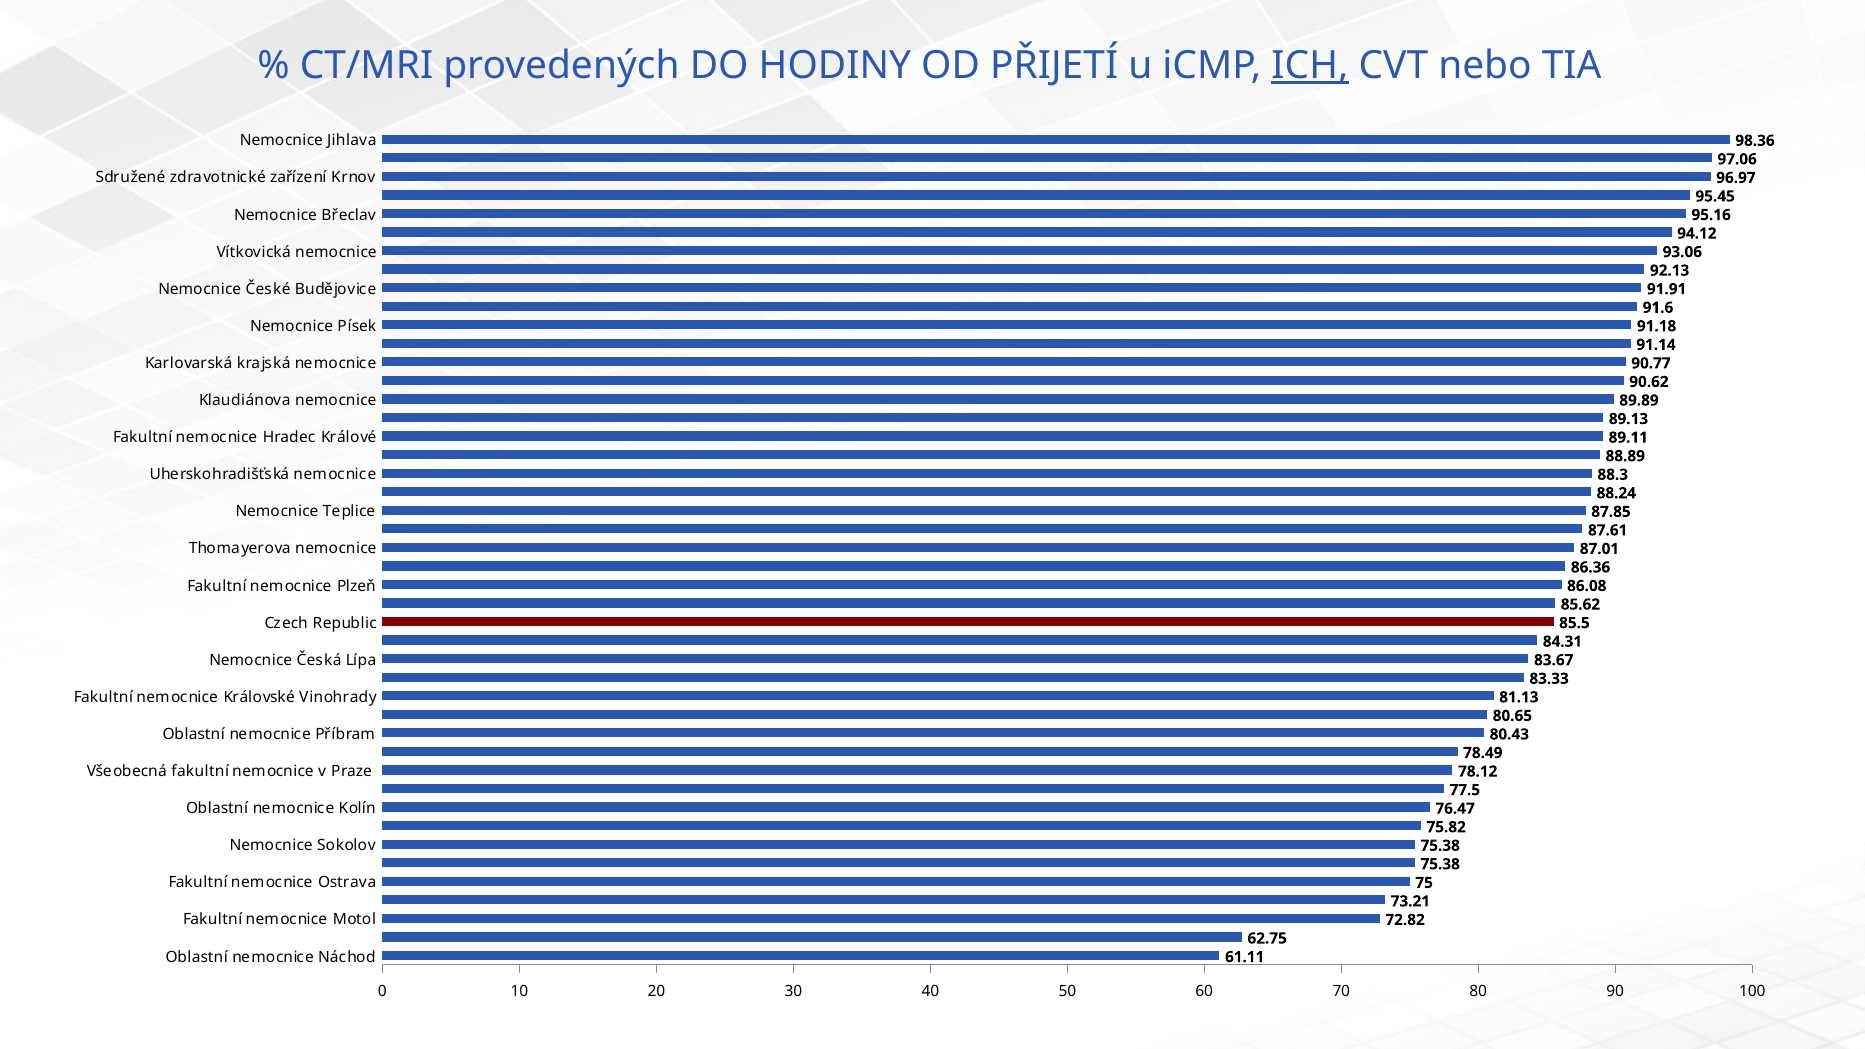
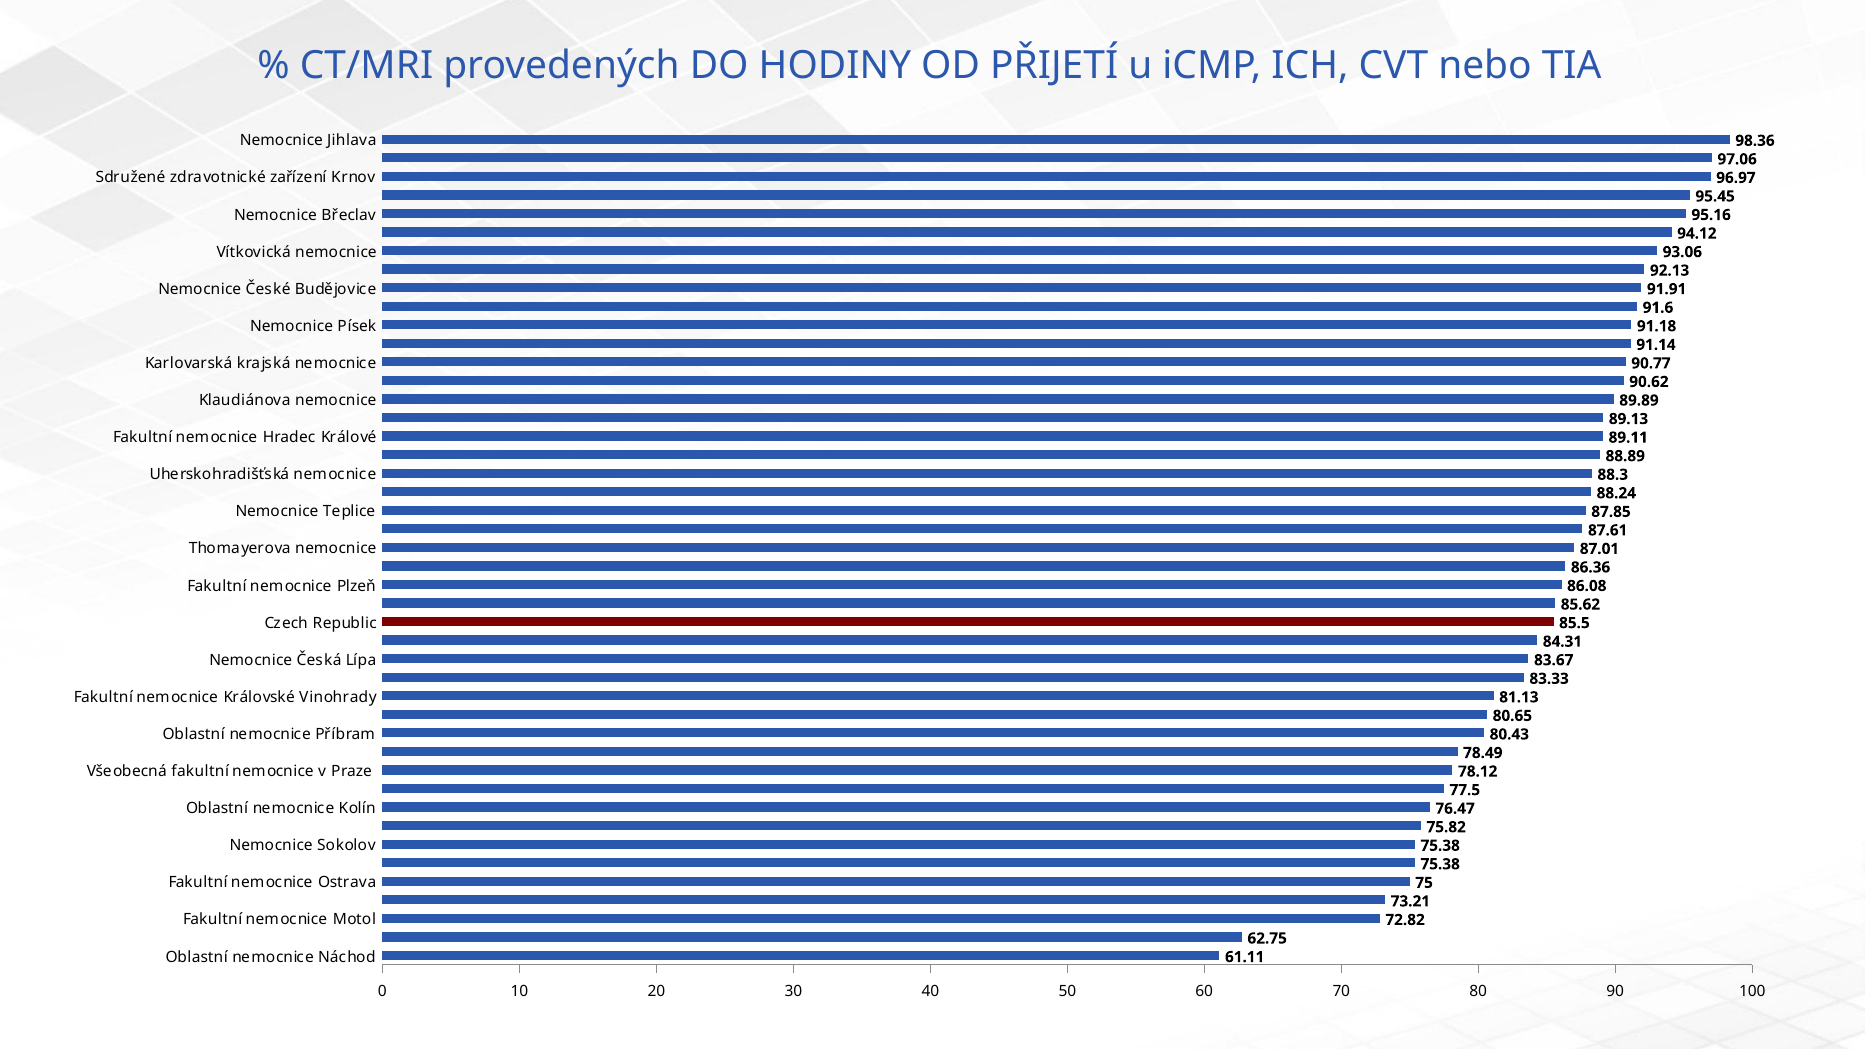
ICH underline: present -> none (1310, 66)
